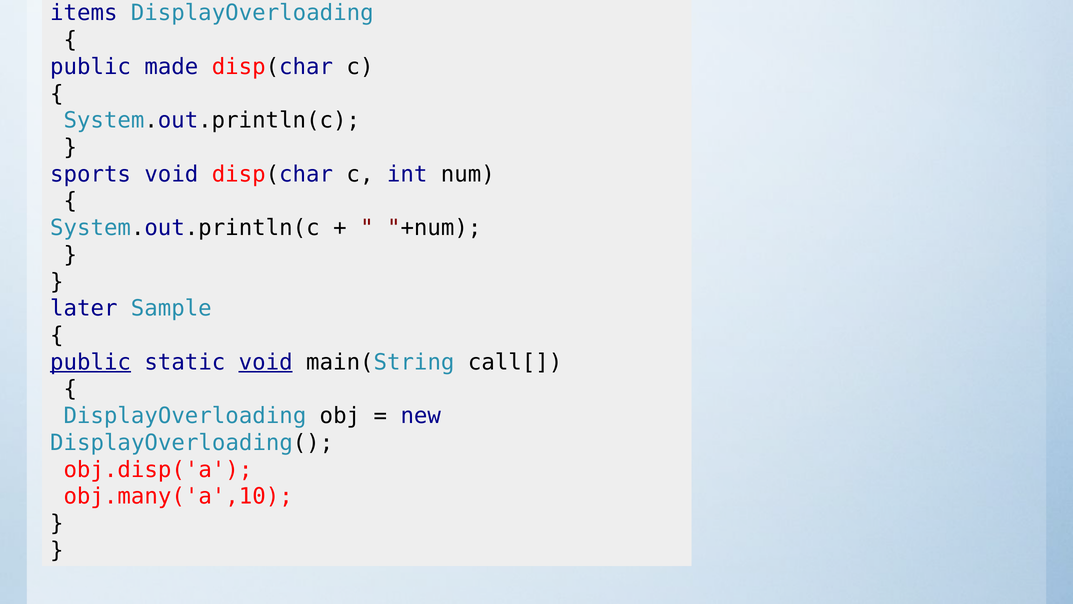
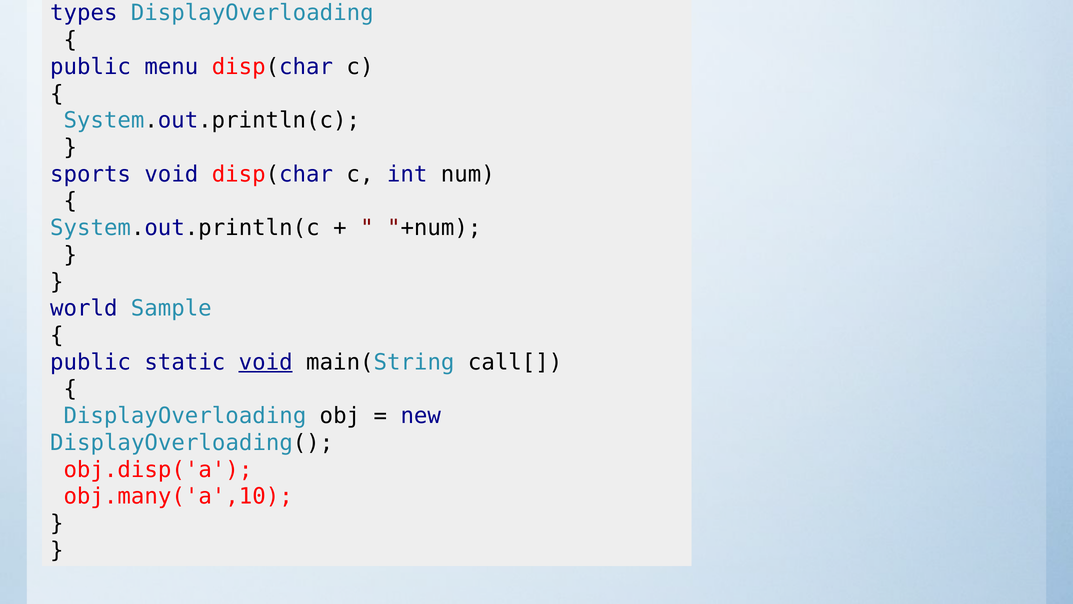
items: items -> types (84, 13)
made: made -> menu (171, 67)
later: later -> world (84, 308)
public underline: present -> none (91, 362)
